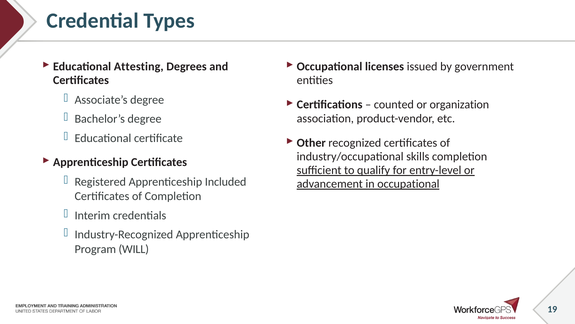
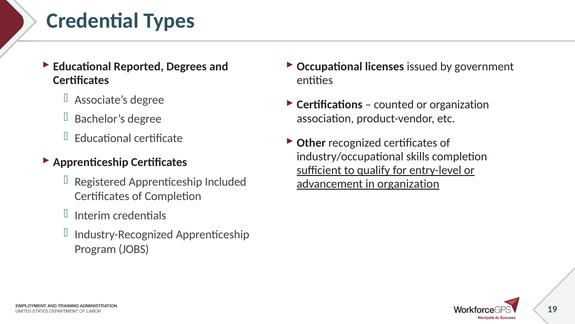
Attesting: Attesting -> Reported (139, 66)
in occupational: occupational -> organization (408, 184)
WILL: WILL -> JOBS (134, 249)
